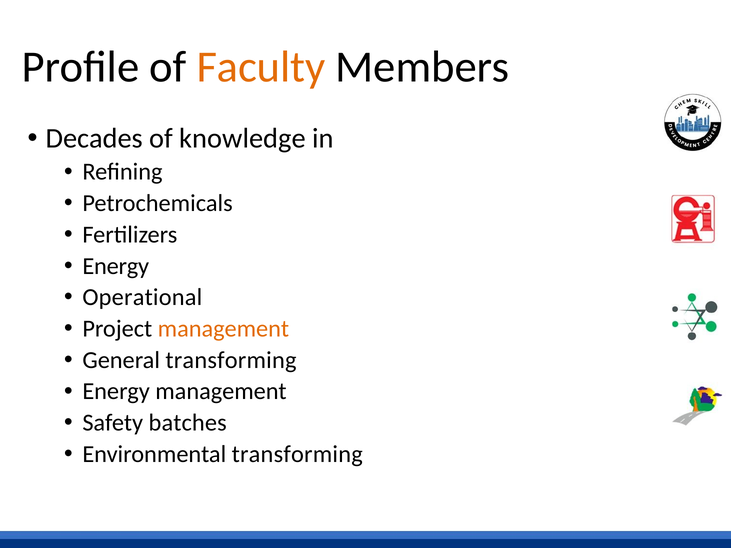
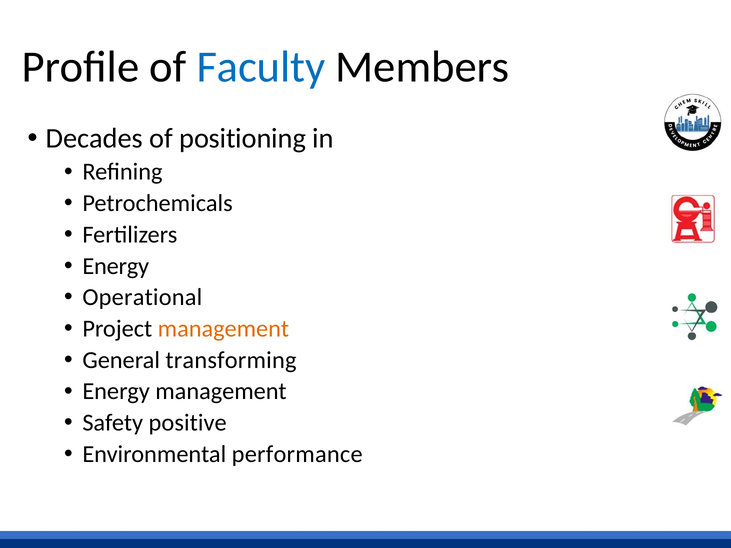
Faculty colour: orange -> blue (261, 67)
knowledge: knowledge -> positioning (243, 138)
batches: batches -> positive (188, 423)
Environmental transforming: transforming -> performance (297, 454)
